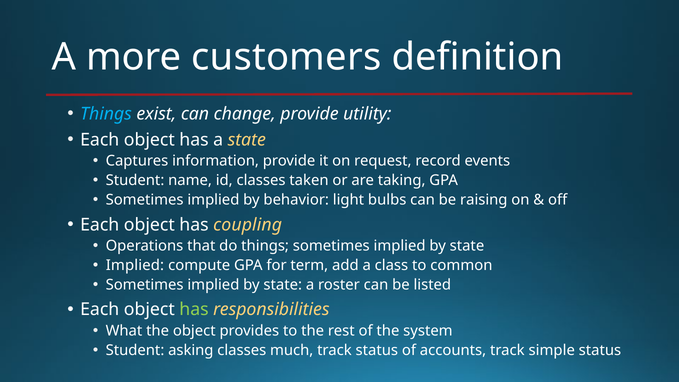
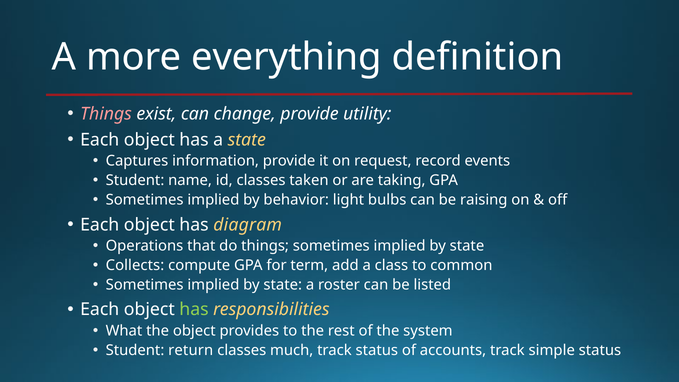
customers: customers -> everything (287, 57)
Things colour: light blue -> pink (106, 114)
coupling: coupling -> diagram (248, 225)
Implied: Implied -> Collects (135, 265)
asking: asking -> return (191, 350)
